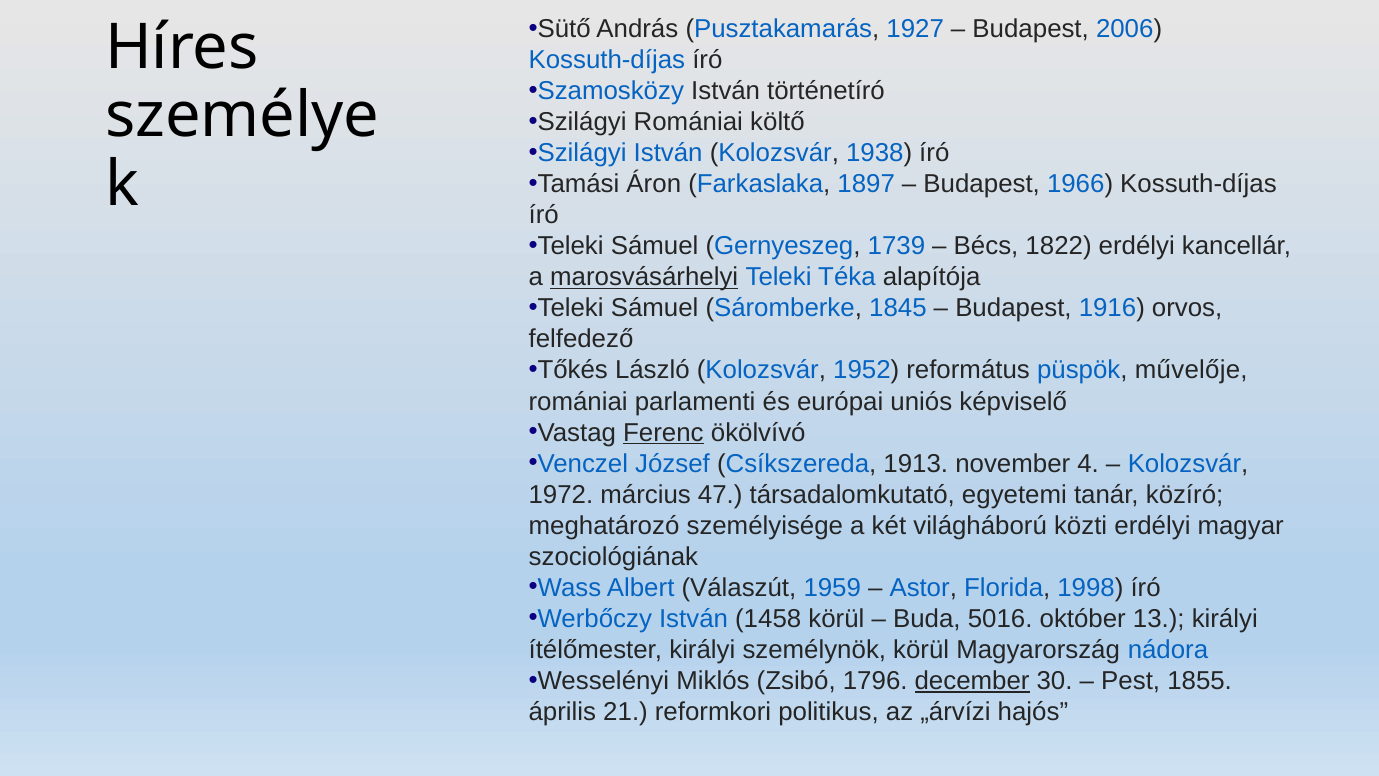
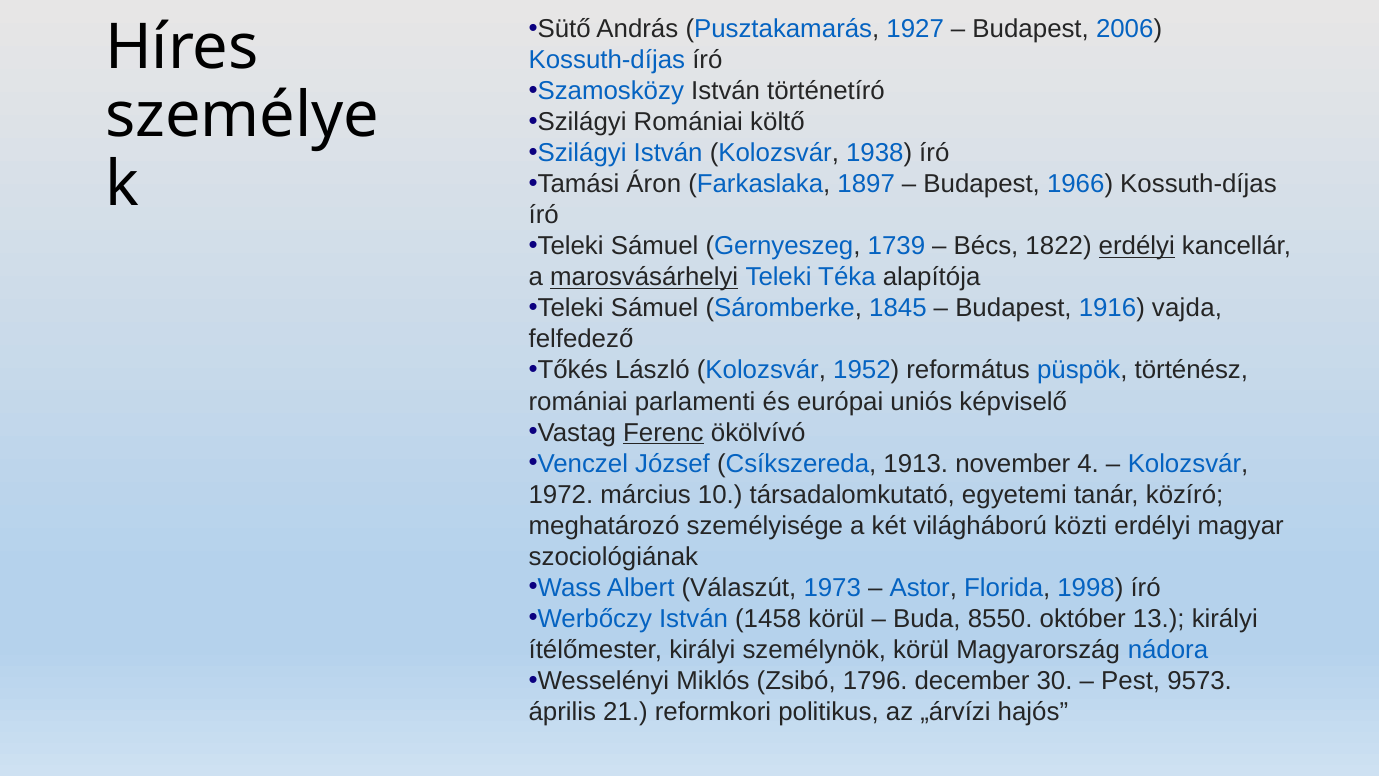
erdélyi underline: none -> present (1137, 246)
orvos: orvos -> vajda (1187, 308)
művelője: művelője -> történész (1191, 370)
47: 47 -> 10 (720, 494)
1959: 1959 -> 1973 (832, 587)
5016: 5016 -> 8550 (1000, 619)
december underline: present -> none (972, 681)
1855: 1855 -> 9573 (1200, 681)
